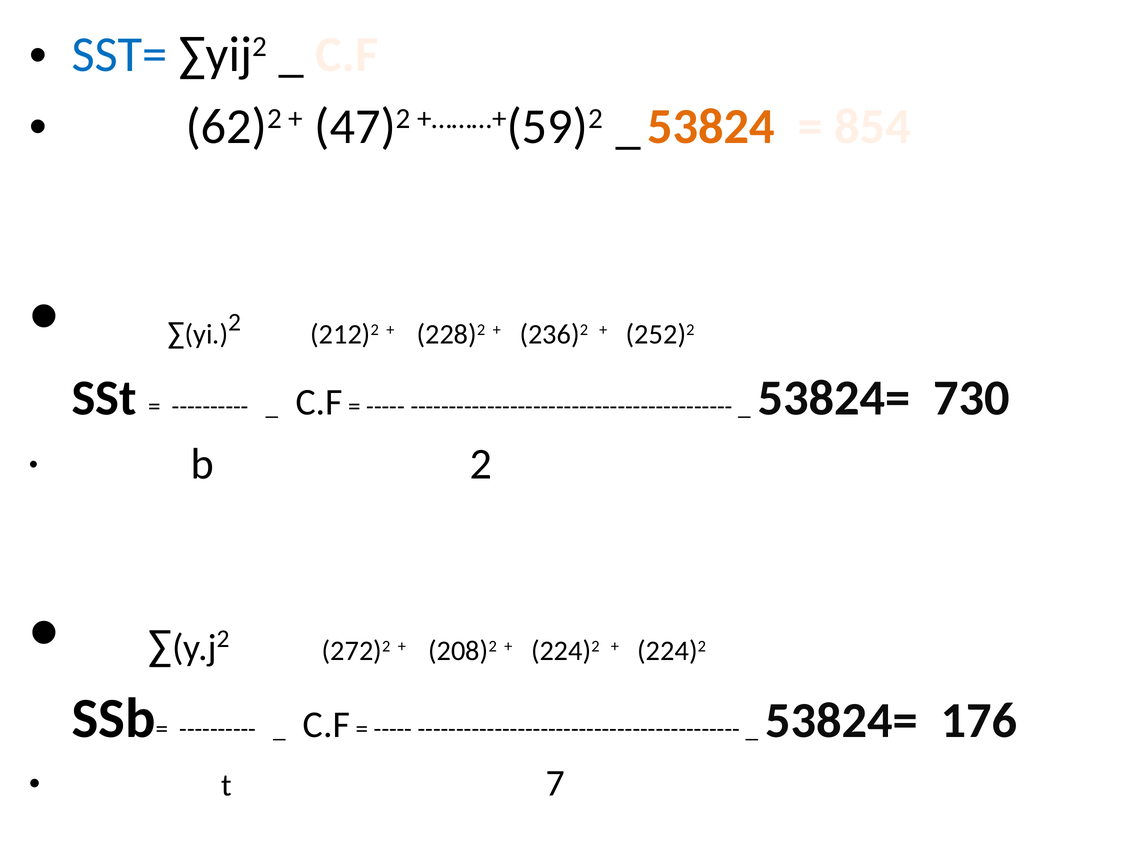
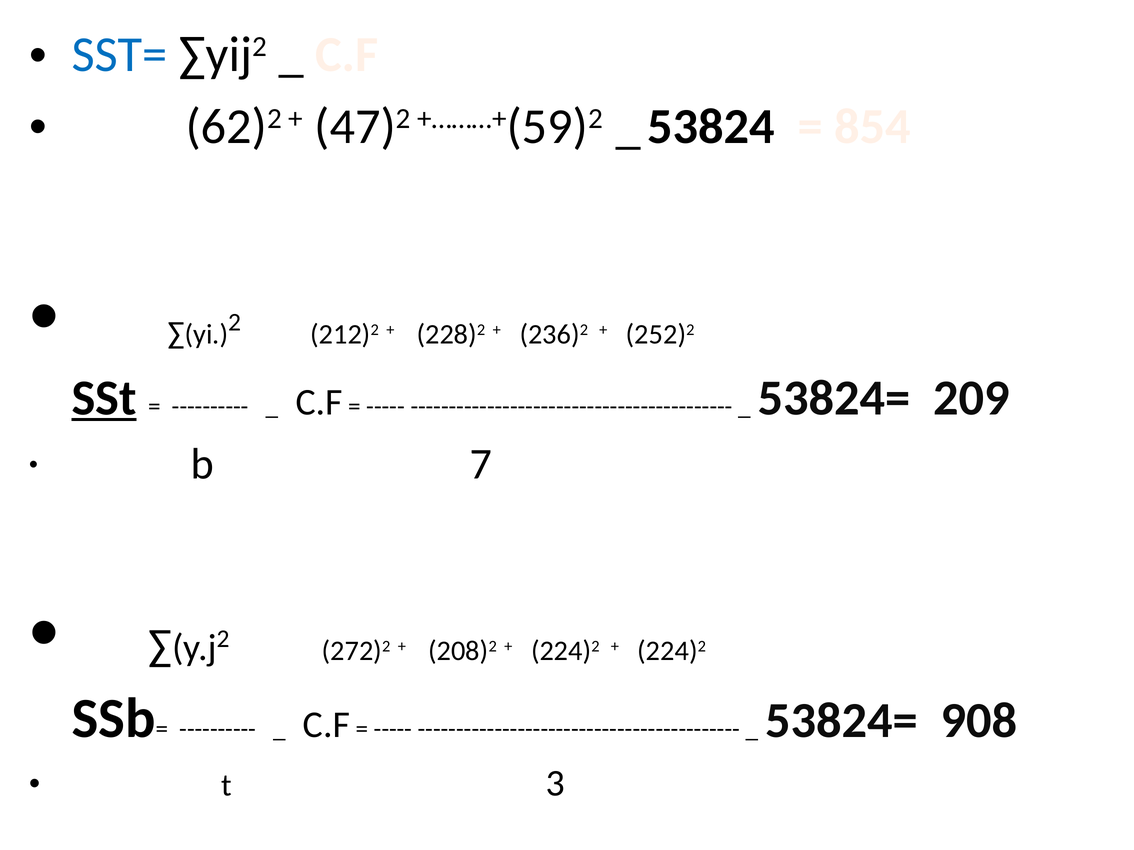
53824 colour: orange -> black (711, 126)
SSt underline: none -> present (104, 398)
730: 730 -> 209 (971, 398)
b 2: 2 -> 7 (481, 465)
176: 176 -> 908 (979, 721)
7: 7 -> 3 (555, 784)
